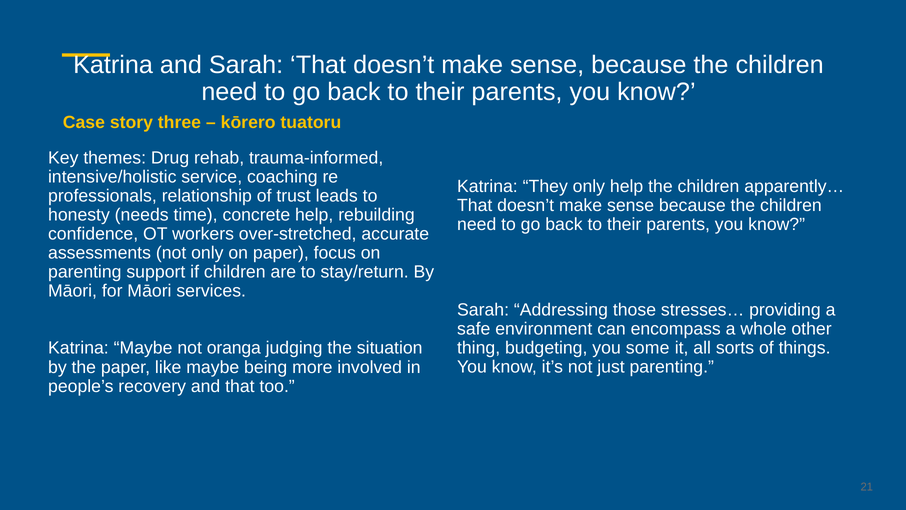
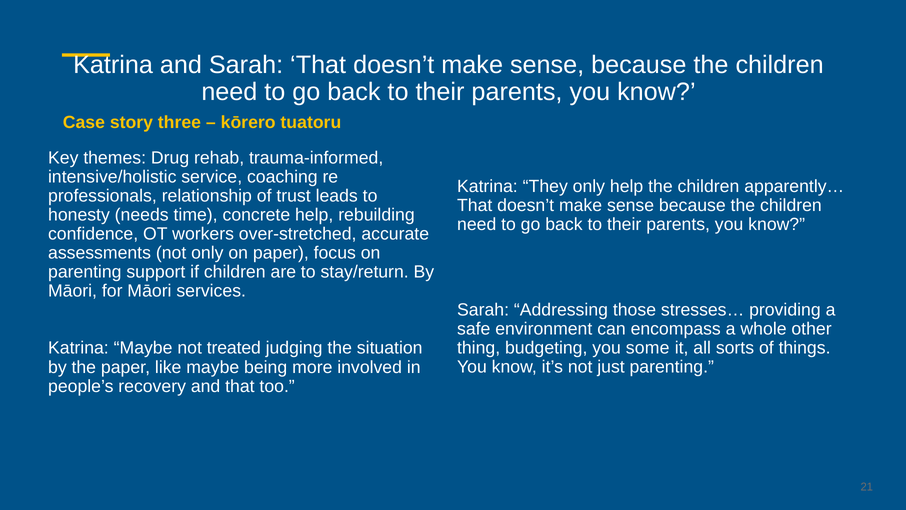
oranga: oranga -> treated (234, 348)
